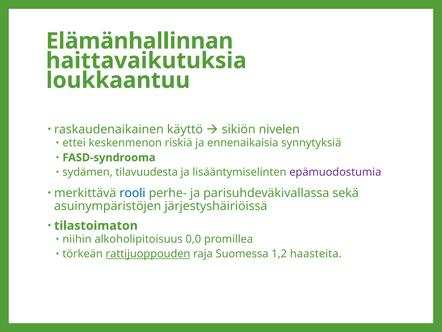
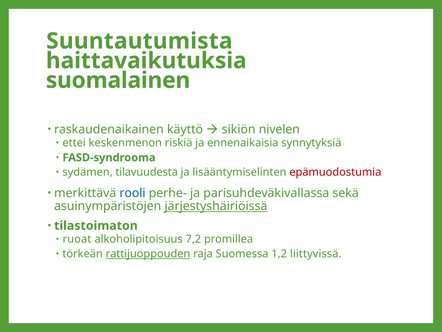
Elämänhallinnan: Elämänhallinnan -> Suuntautumista (139, 41)
loukkaantuu: loukkaantuu -> suomalainen (118, 80)
epämuodostumia colour: purple -> red (335, 172)
järjestyshäiriöissä underline: none -> present (216, 206)
niihin: niihin -> ruoat (77, 239)
0,0: 0,0 -> 7,2 (193, 239)
haasteita: haasteita -> liittyvissä (316, 254)
